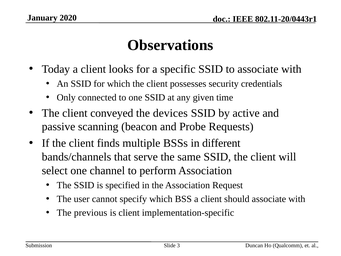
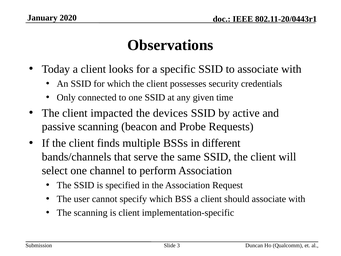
conveyed: conveyed -> impacted (112, 113)
The previous: previous -> scanning (91, 213)
